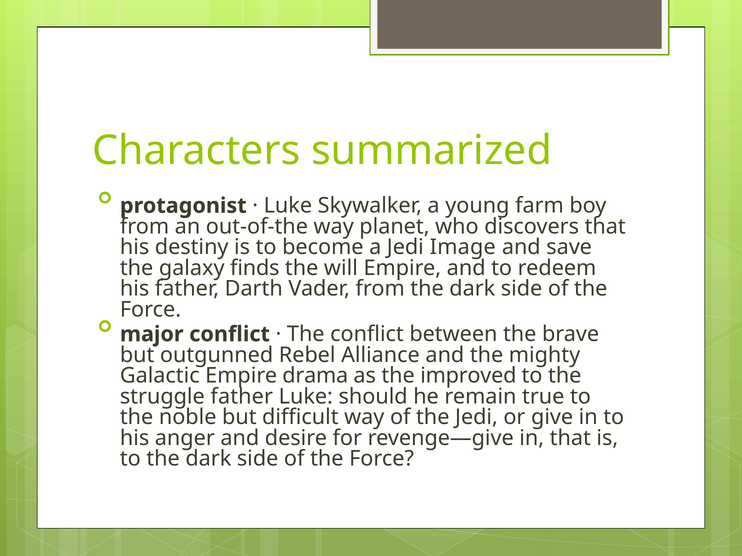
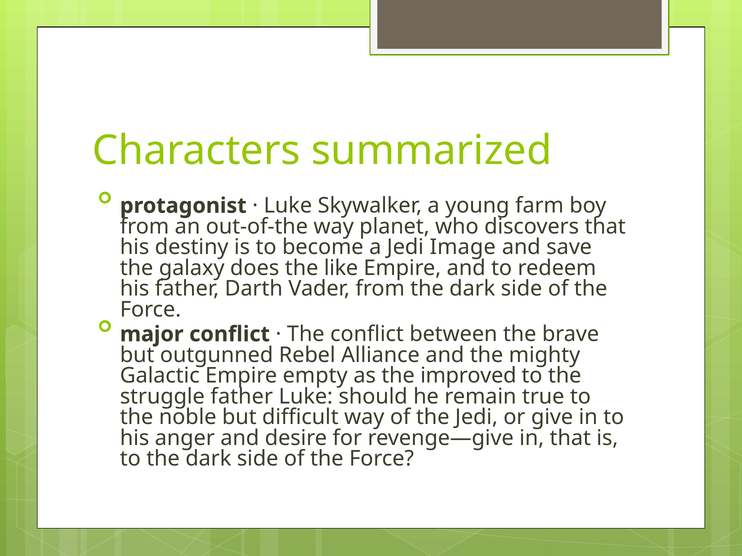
finds: finds -> does (255, 268)
will: will -> like (341, 268)
drama: drama -> empty (315, 376)
